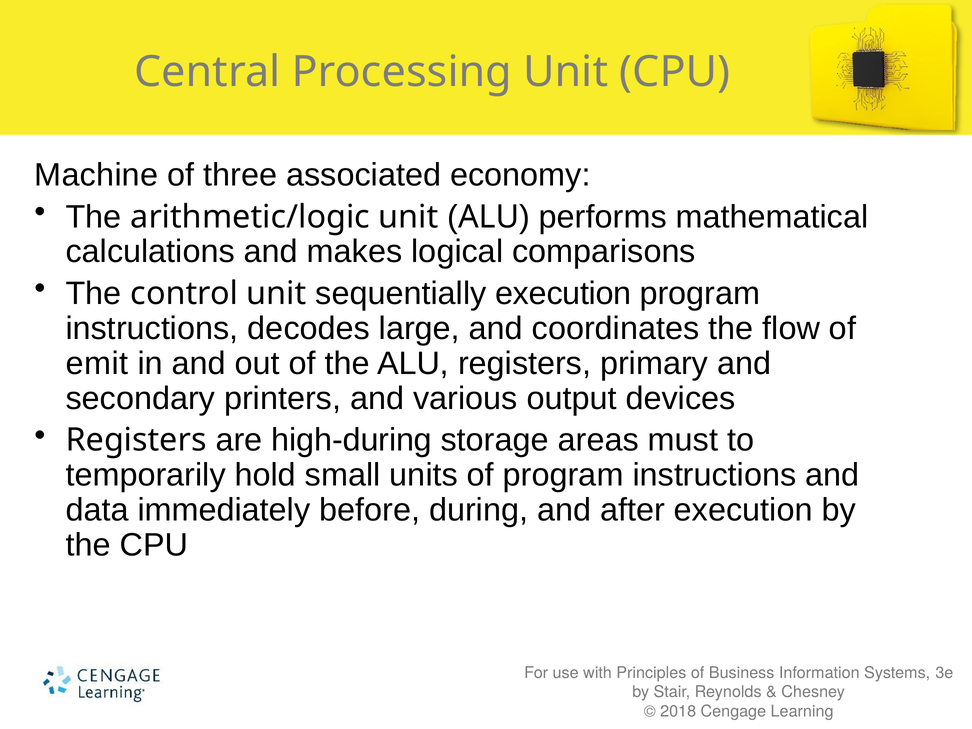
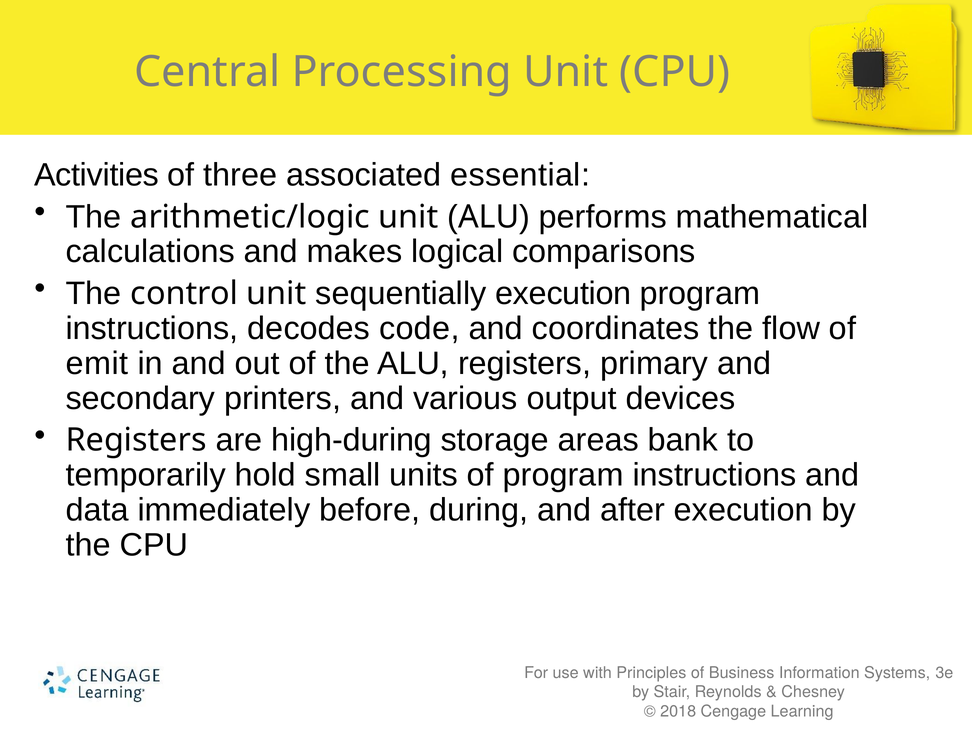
Machine: Machine -> Activities (97, 175)
economy: economy -> essential (520, 175)
large: large -> code (419, 328)
must: must -> bank (683, 440)
